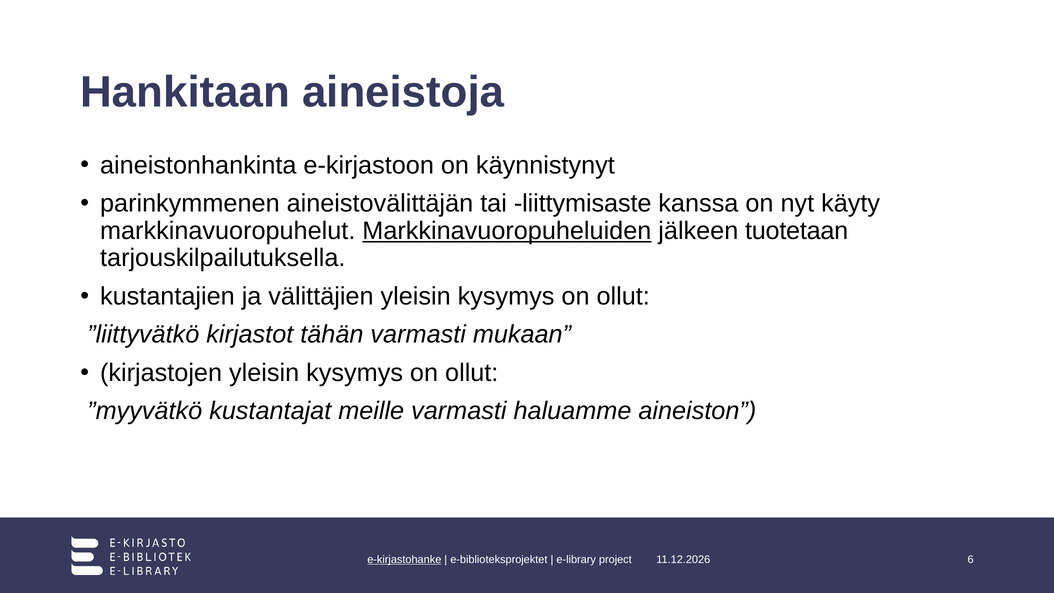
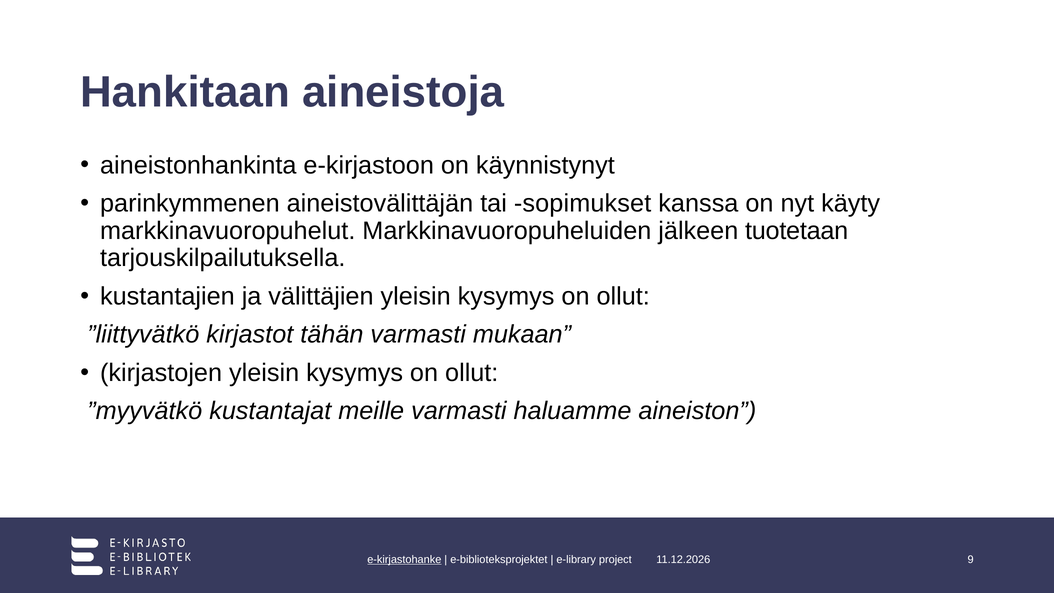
liittymisaste: liittymisaste -> sopimukset (583, 203)
Markkinavuoropuheluiden underline: present -> none (507, 231)
6: 6 -> 9 (971, 559)
